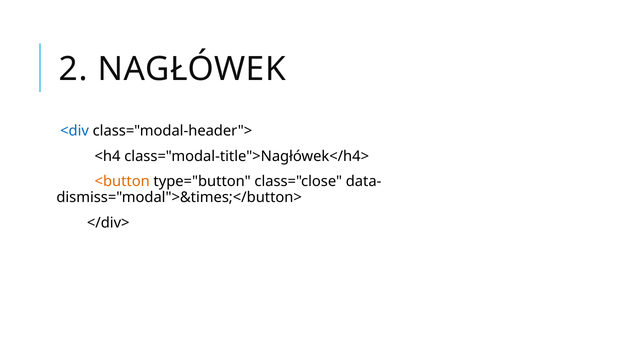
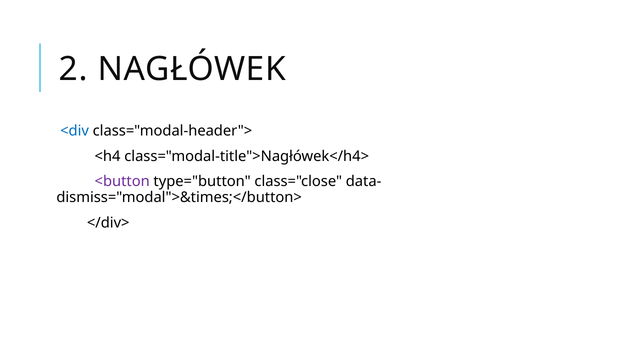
<button colour: orange -> purple (122, 181)
